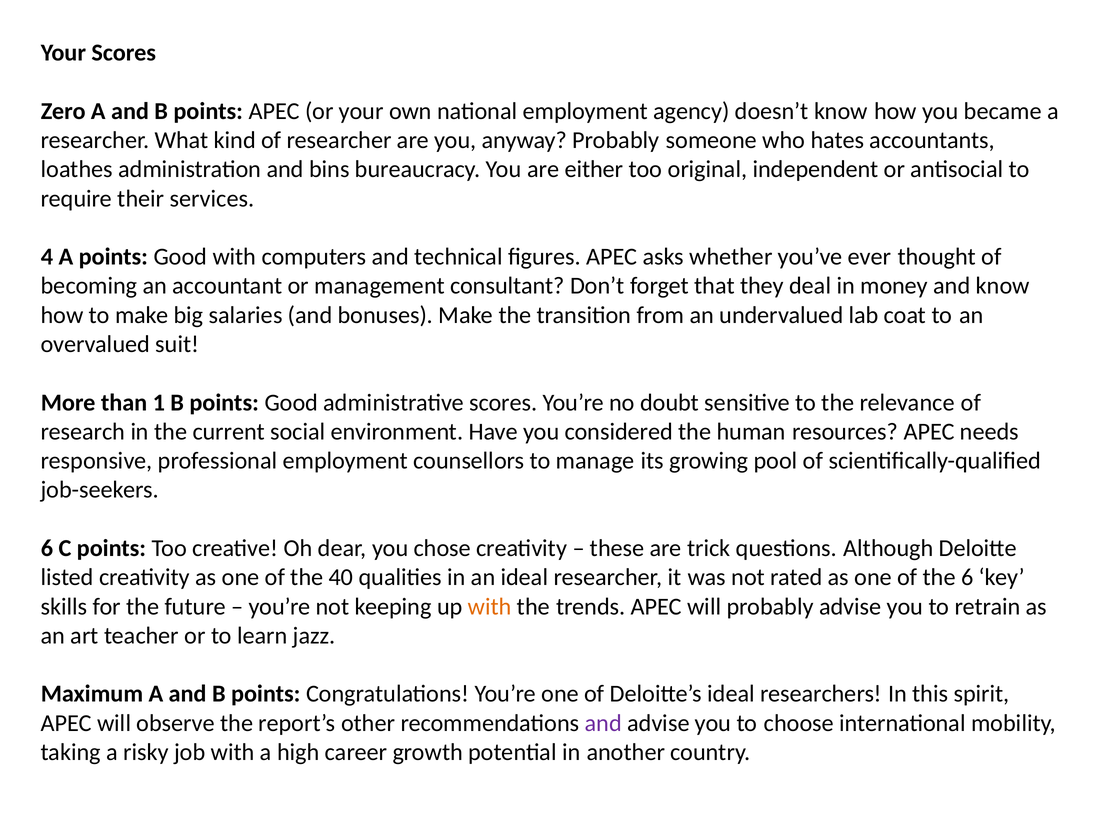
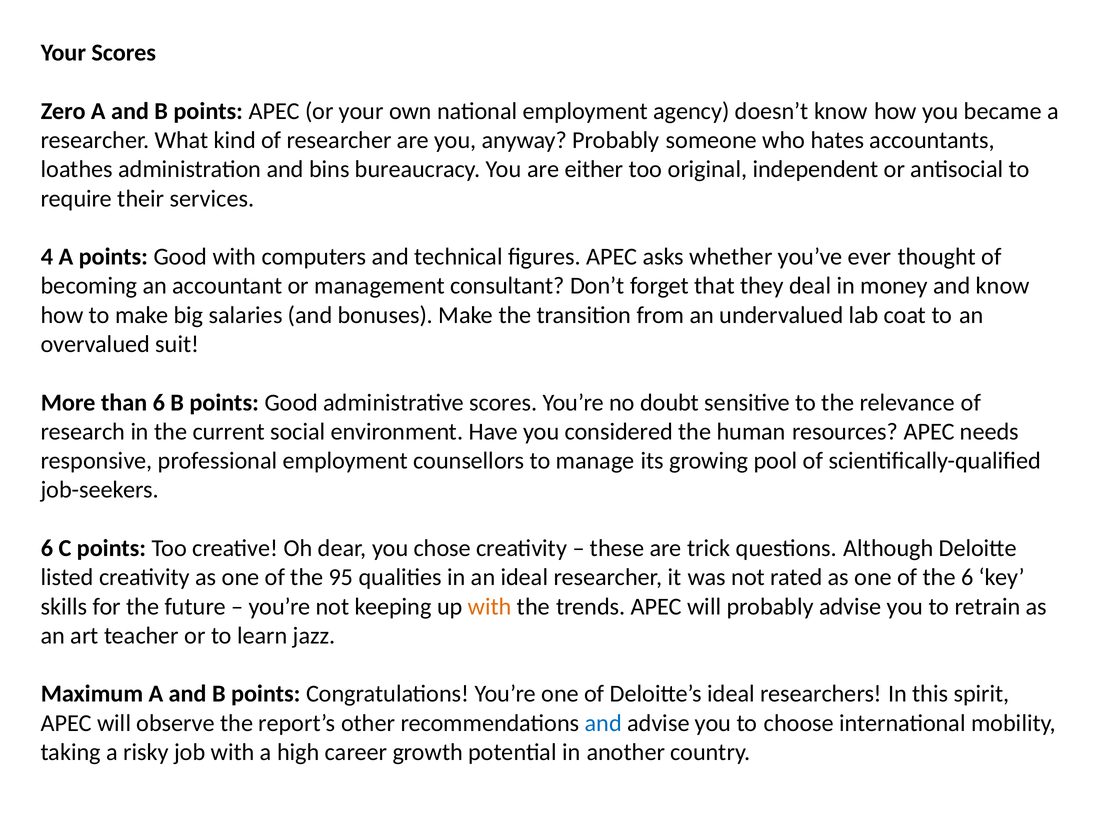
than 1: 1 -> 6 (159, 402)
40: 40 -> 95 (341, 577)
and colour: purple -> blue (603, 723)
